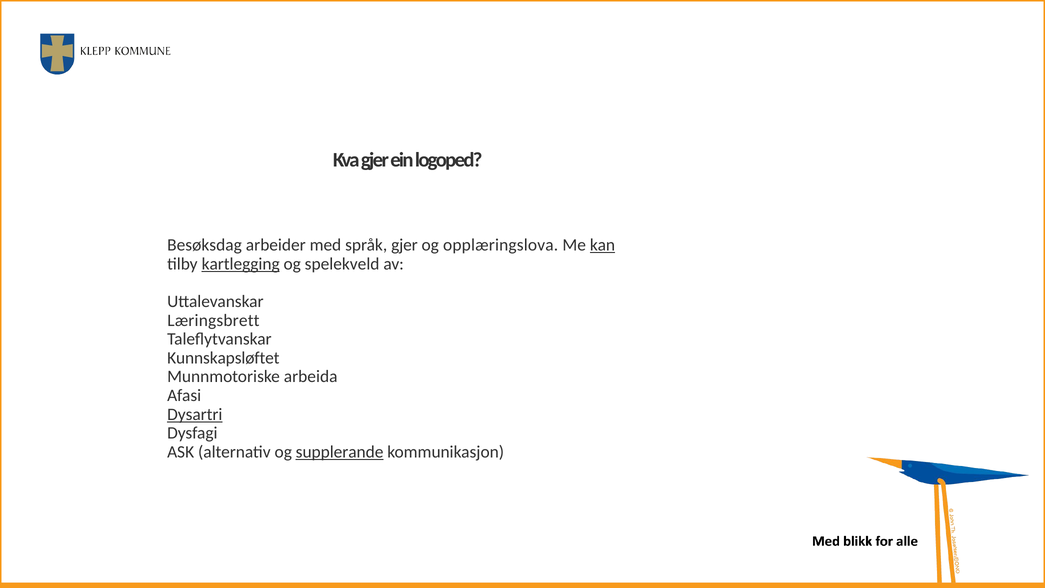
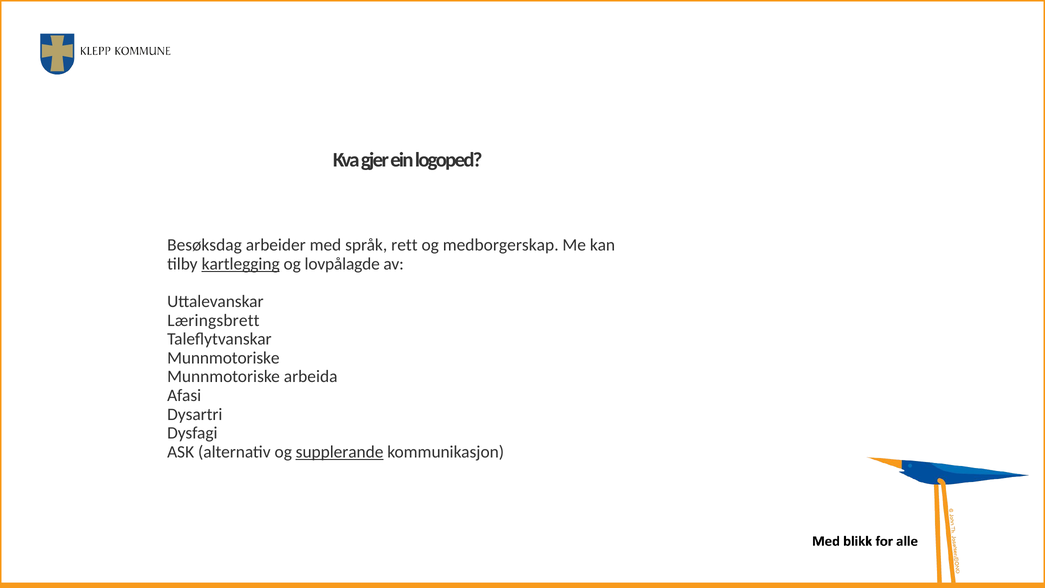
språk gjer: gjer -> rett (404, 245)
opplæringslova: opplæringslova -> medborgerskap (501, 245)
kan underline: present -> none (602, 245)
spelekveld: spelekveld -> lovpålagde (342, 264)
Kunnskapsløftet: Kunnskapsløftet -> Munnmotoriske (223, 358)
Dysartri underline: present -> none (195, 414)
